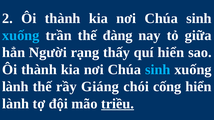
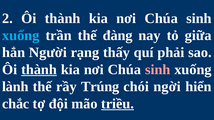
quí hiển: hiển -> phải (171, 53)
thành underline: none -> present (39, 70)
sinh colour: light blue -> pink (158, 70)
Giáng: Giáng -> Trúng (100, 87)
cống: cống -> ngời (167, 87)
lành: lành -> chắc (16, 104)
